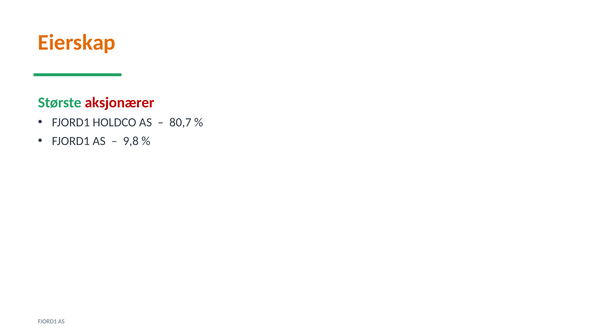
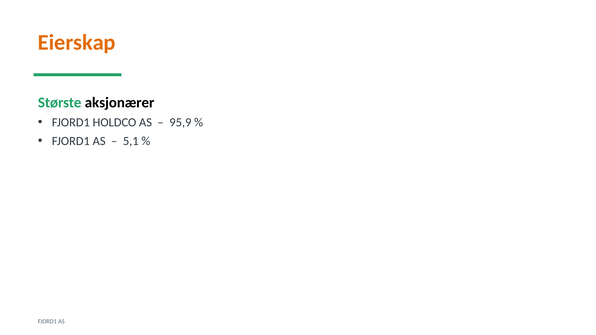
aksjonærer colour: red -> black (120, 103)
80,7: 80,7 -> 95,9 (180, 123)
9,8: 9,8 -> 5,1 (131, 141)
